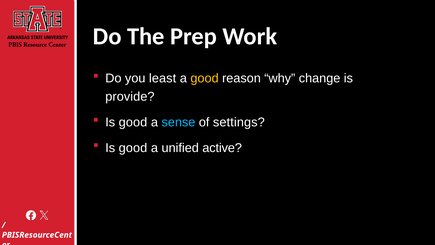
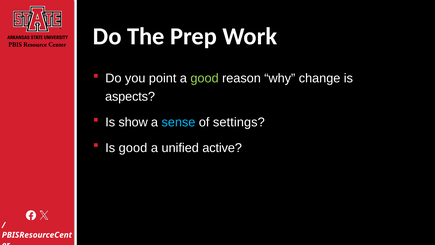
least: least -> point (163, 78)
good colour: yellow -> light green (205, 78)
provide: provide -> aspects (130, 97)
good: good -> show (133, 122)
